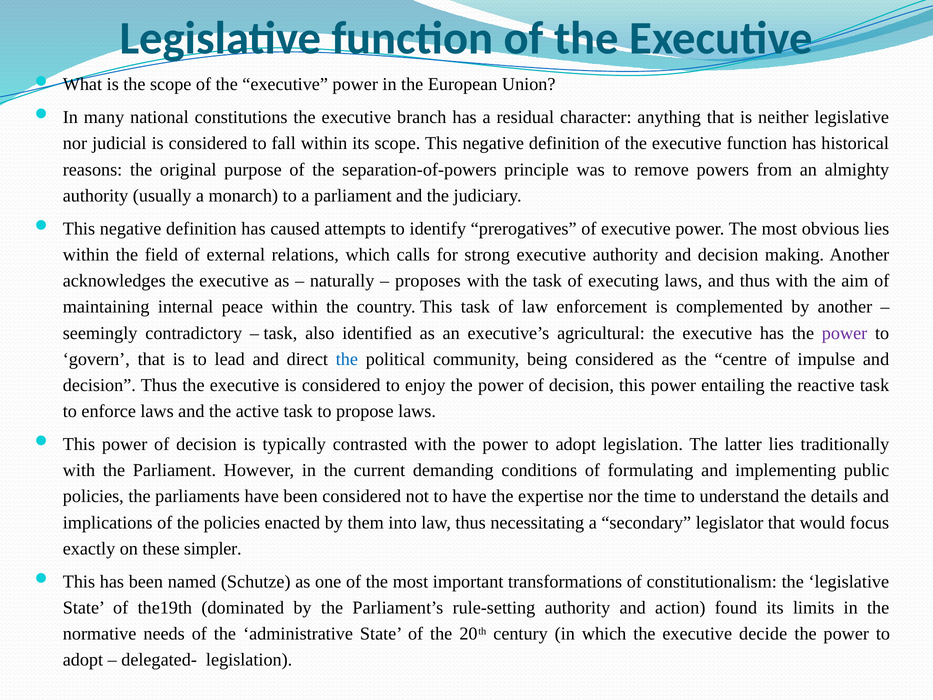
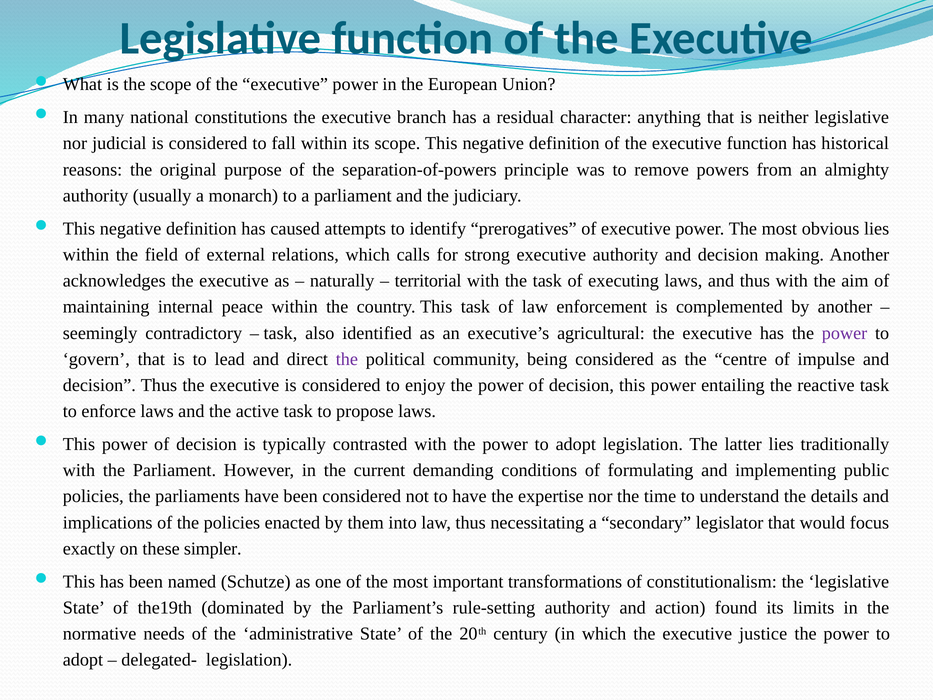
proposes: proposes -> territorial (428, 281)
the colour: blue -> purple (347, 359)
decide: decide -> justice (763, 634)
